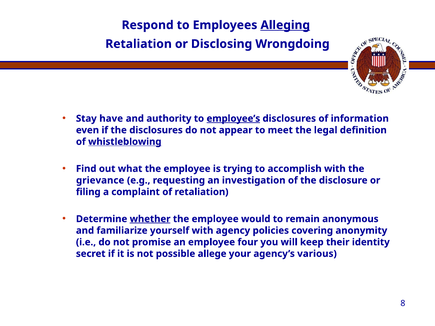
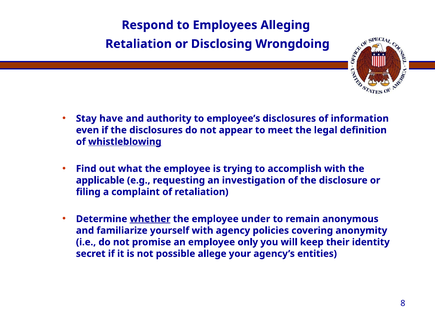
Alleging underline: present -> none (285, 25)
employee’s underline: present -> none (233, 119)
grievance: grievance -> applicable (100, 180)
would: would -> under (256, 219)
four: four -> only (248, 242)
various: various -> entities (317, 254)
